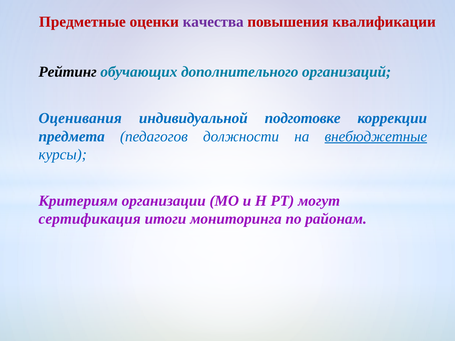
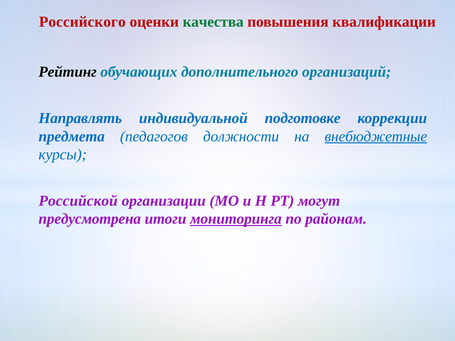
Предметные: Предметные -> Российского (82, 22)
качества colour: purple -> green (213, 22)
Оценивания: Оценивания -> Направлять (80, 118)
Критериям: Критериям -> Российской (78, 201)
сертификация: сертификация -> предусмотрена (90, 219)
мониторинга underline: none -> present (236, 219)
